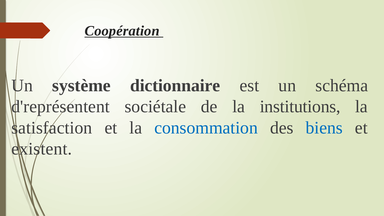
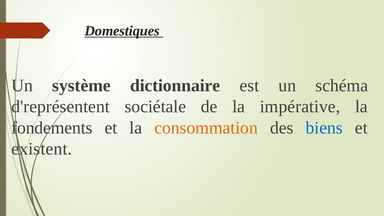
Coopération: Coopération -> Domestiques (122, 31)
institutions: institutions -> impérative (300, 107)
satisfaction: satisfaction -> fondements (52, 128)
consommation colour: blue -> orange (206, 128)
